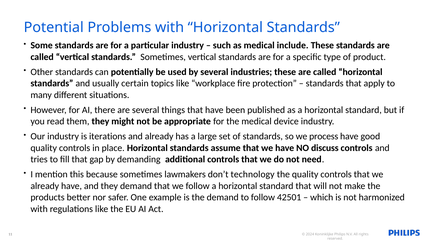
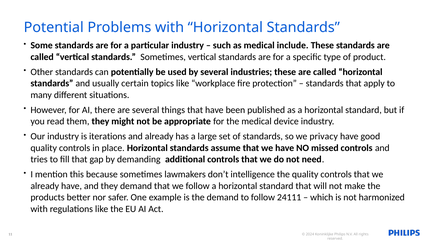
process: process -> privacy (324, 136)
discuss: discuss -> missed (325, 148)
technology: technology -> intelligence (253, 174)
42501: 42501 -> 24111 (289, 197)
